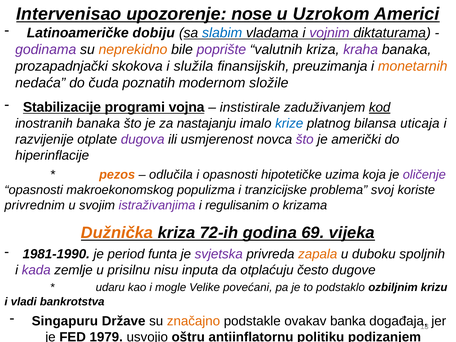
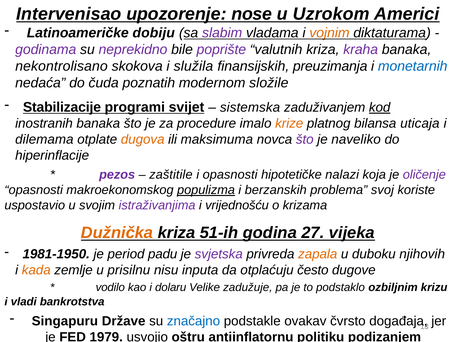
slabim colour: blue -> purple (222, 33)
vojnim colour: purple -> orange (329, 33)
neprekidno colour: orange -> purple (133, 50)
prozapadnjački: prozapadnjački -> nekontrolisano (61, 66)
monetarnih colour: orange -> blue (413, 66)
vojna: vojna -> svijet (187, 107)
instistirale: instistirale -> sistemska (250, 108)
nastajanju: nastajanju -> procedure (207, 124)
krize colour: blue -> orange (289, 124)
razvijenije: razvijenije -> dilemama (44, 140)
dugova colour: purple -> orange (143, 140)
usmjerenost: usmjerenost -> maksimuma (217, 140)
američki: američki -> naveliko (356, 140)
pezos colour: orange -> purple (117, 175)
odlučila: odlučila -> zaštitile (171, 175)
uzima: uzima -> nalazi (342, 175)
populizma underline: none -> present (206, 190)
tranzicijske: tranzicijske -> berzanskih (276, 190)
privrednim: privrednim -> uspostavio (35, 205)
regulisanim: regulisanim -> vrijednošću (237, 205)
72-ih: 72-ih -> 51-ih (219, 233)
69: 69 -> 27 (313, 233)
1981-1990: 1981-1990 -> 1981-1950 (56, 254)
funta: funta -> padu (163, 254)
spoljnih: spoljnih -> njihovih (422, 254)
kada colour: purple -> orange (36, 270)
udaru: udaru -> vodilo (110, 287)
mogle: mogle -> dolaru (171, 287)
povećani: povećani -> zadužuje (248, 287)
značajno colour: orange -> blue (193, 321)
banka: banka -> čvrsto (348, 321)
